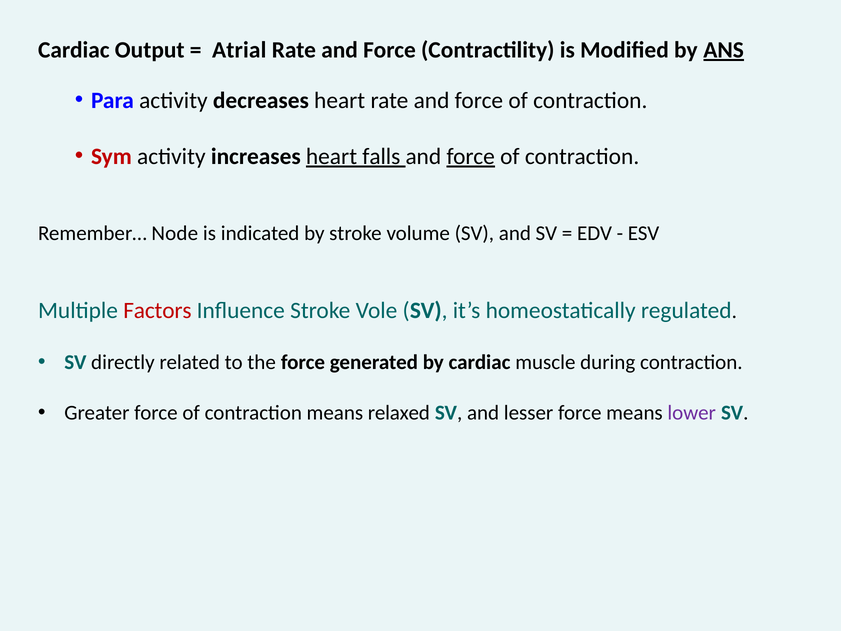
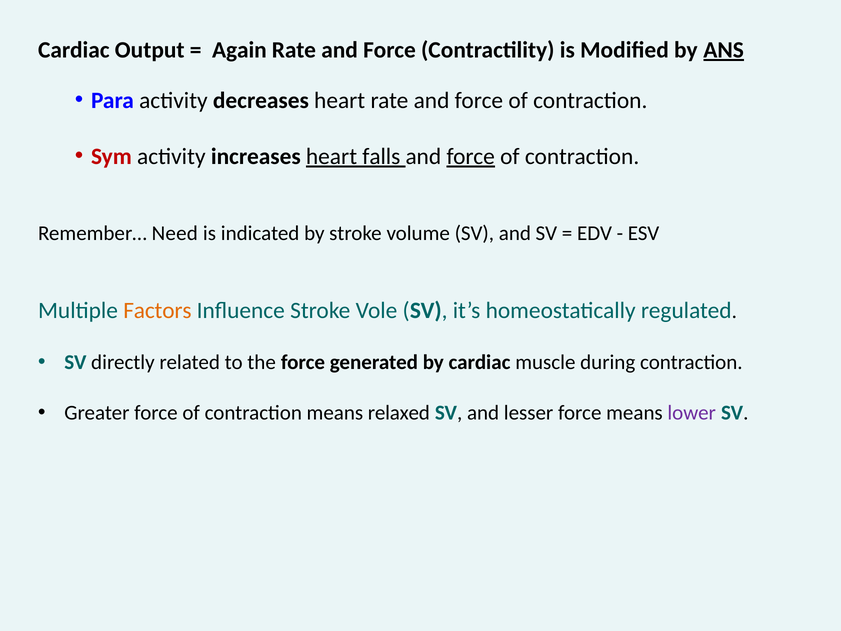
Atrial: Atrial -> Again (239, 50)
Node: Node -> Need (175, 233)
Factors colour: red -> orange (157, 311)
